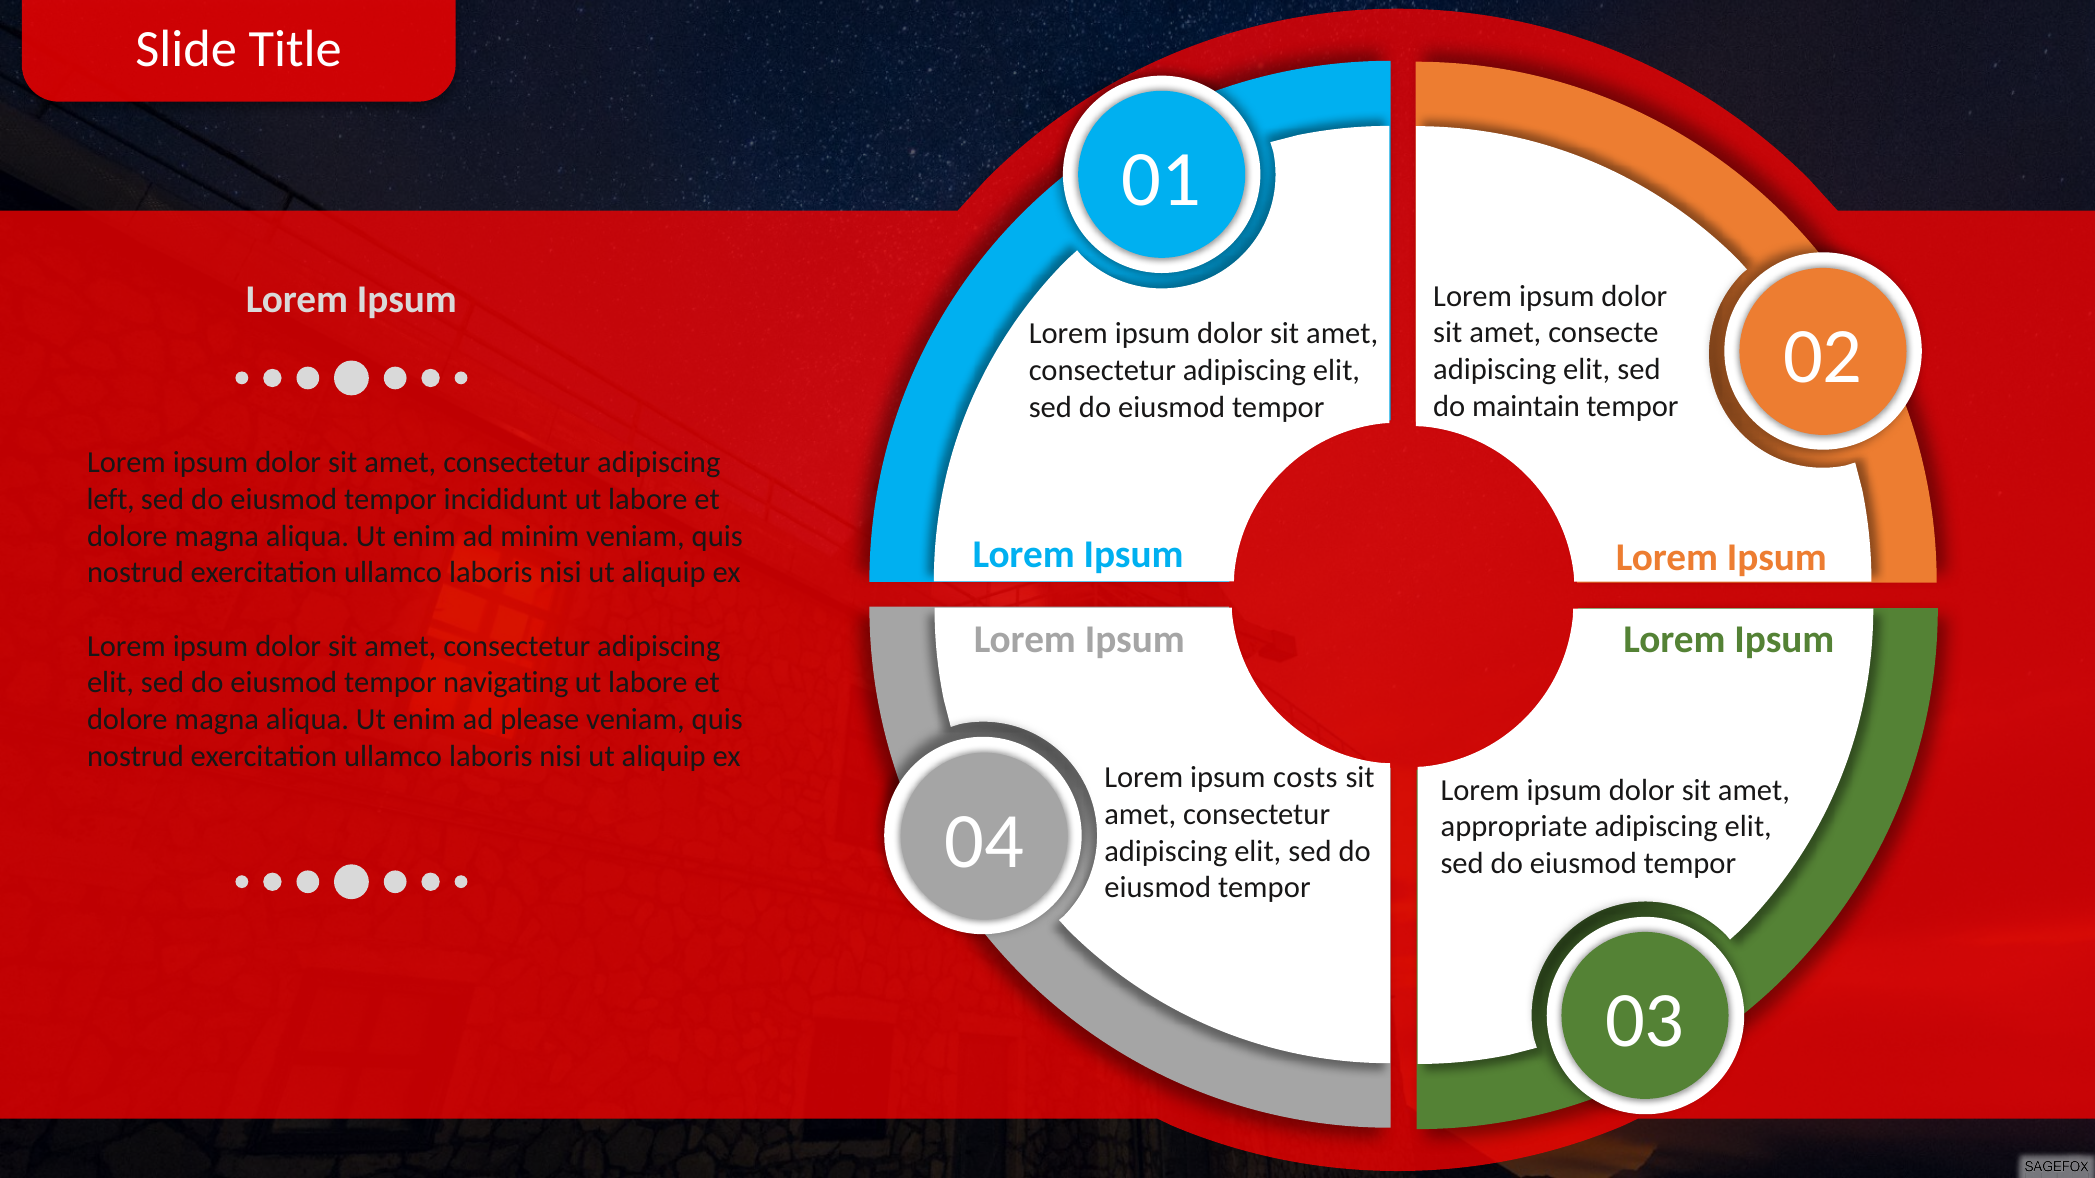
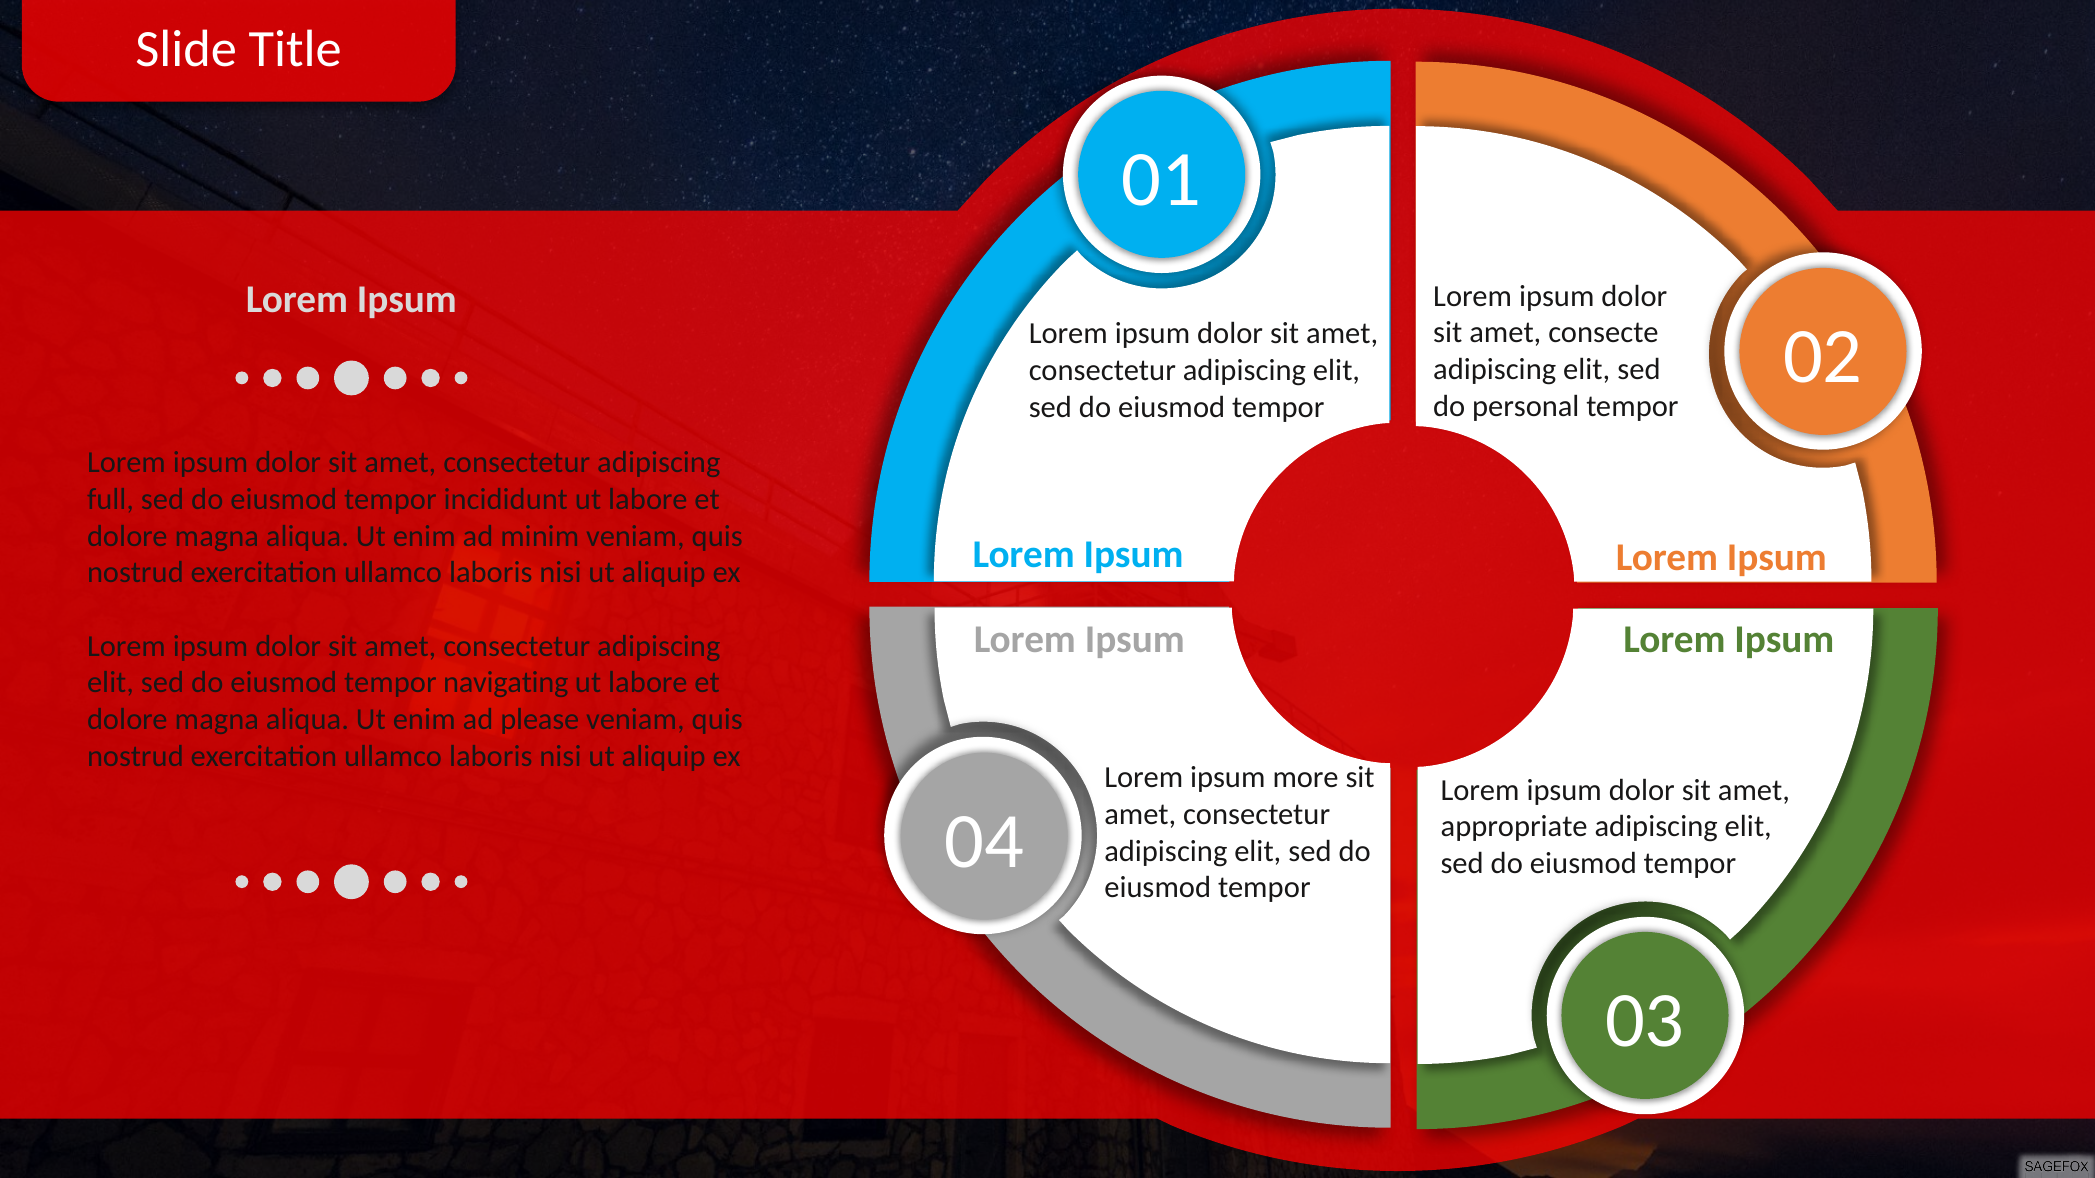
maintain: maintain -> personal (1526, 406)
left: left -> full (111, 500)
costs: costs -> more (1306, 778)
